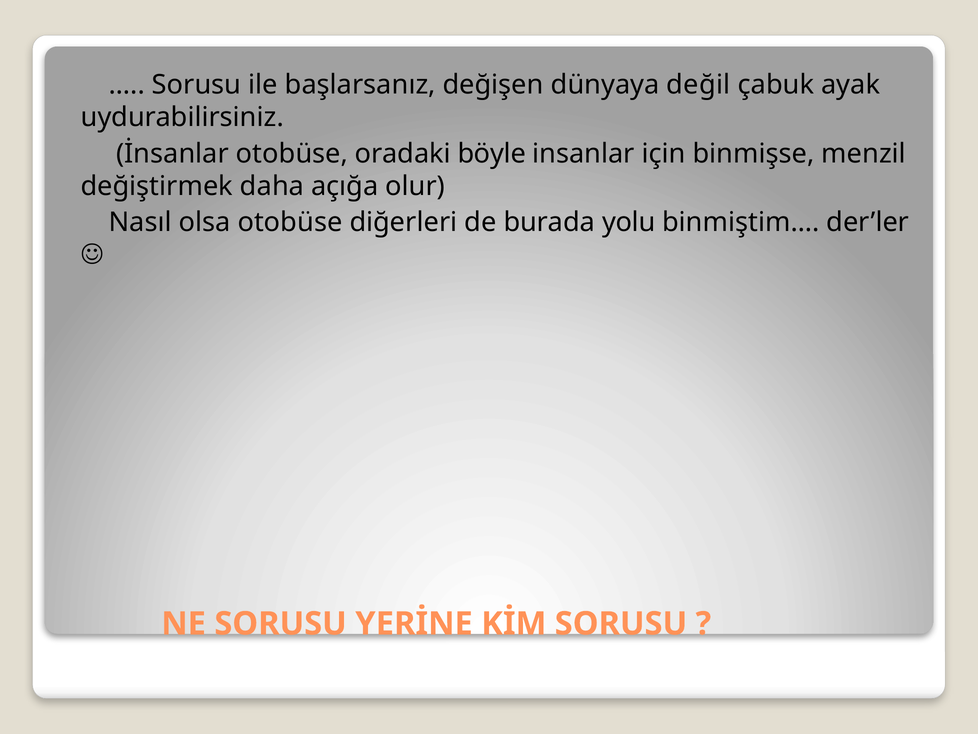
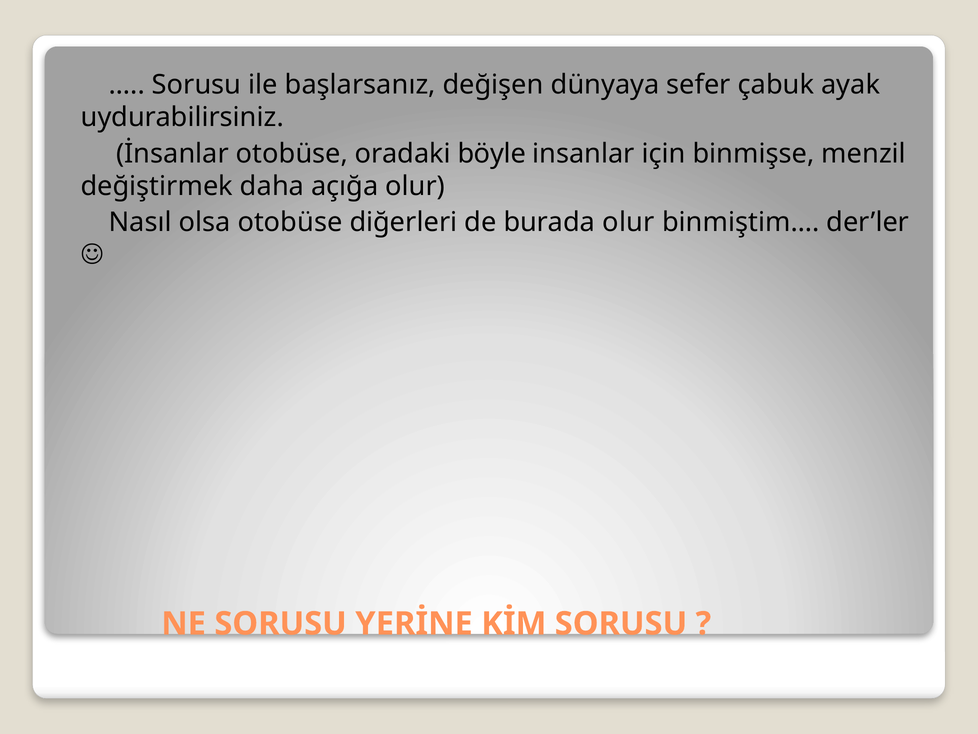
değil: değil -> sefer (699, 85)
burada yolu: yolu -> olur (628, 222)
